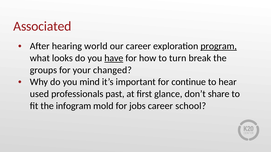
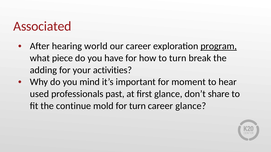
looks: looks -> piece (62, 58)
have underline: present -> none (114, 58)
groups: groups -> adding (43, 70)
changed: changed -> activities (112, 70)
continue: continue -> moment (189, 82)
infogram: infogram -> continue (73, 106)
for jobs: jobs -> turn (137, 106)
career school: school -> glance (191, 106)
